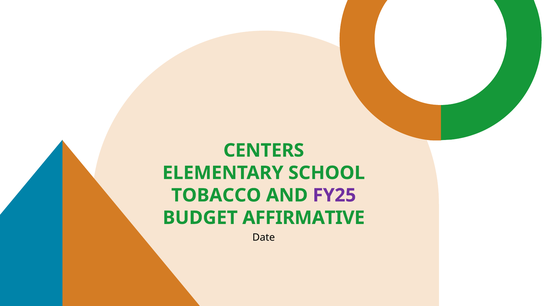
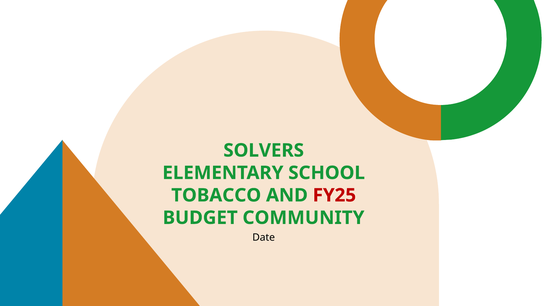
CENTERS: CENTERS -> SOLVERS (264, 150)
FY25 colour: purple -> red (334, 195)
AFFIRMATIVE: AFFIRMATIVE -> COMMUNITY (303, 218)
